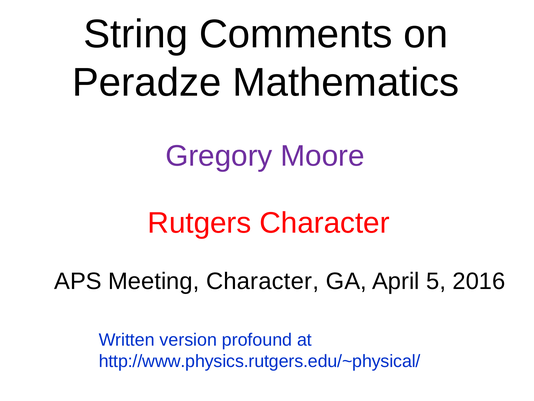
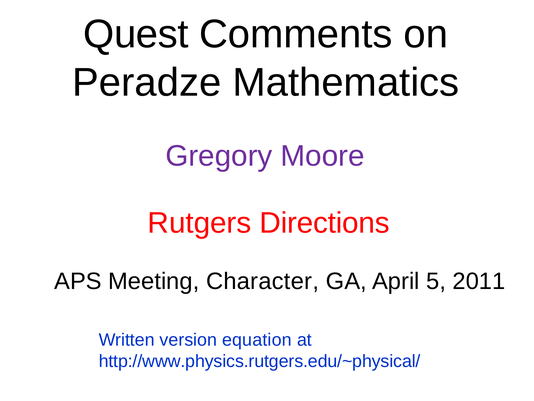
String: String -> Quest (136, 34)
Rutgers Character: Character -> Directions (325, 223)
2016: 2016 -> 2011 (479, 281)
profound: profound -> equation (257, 339)
